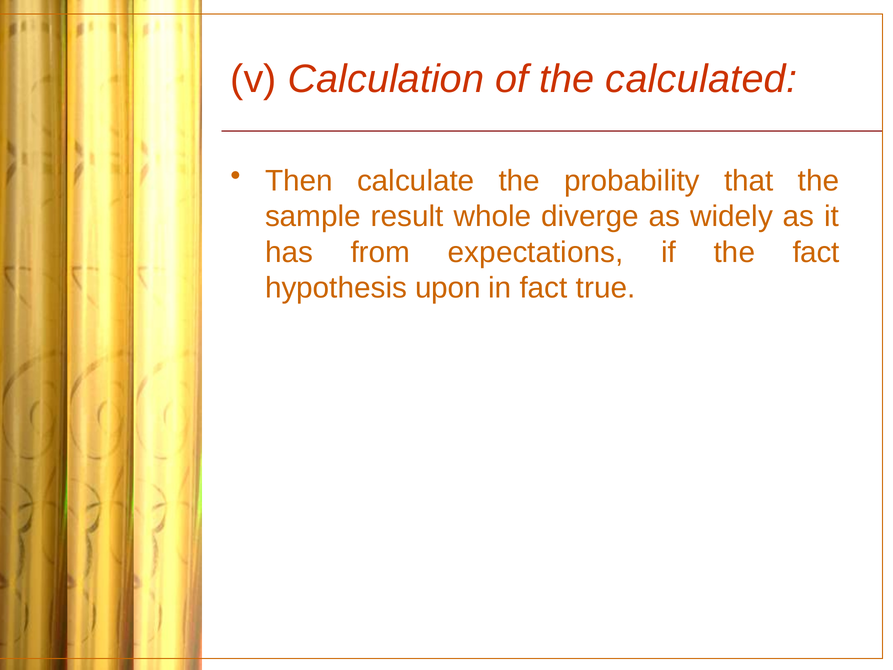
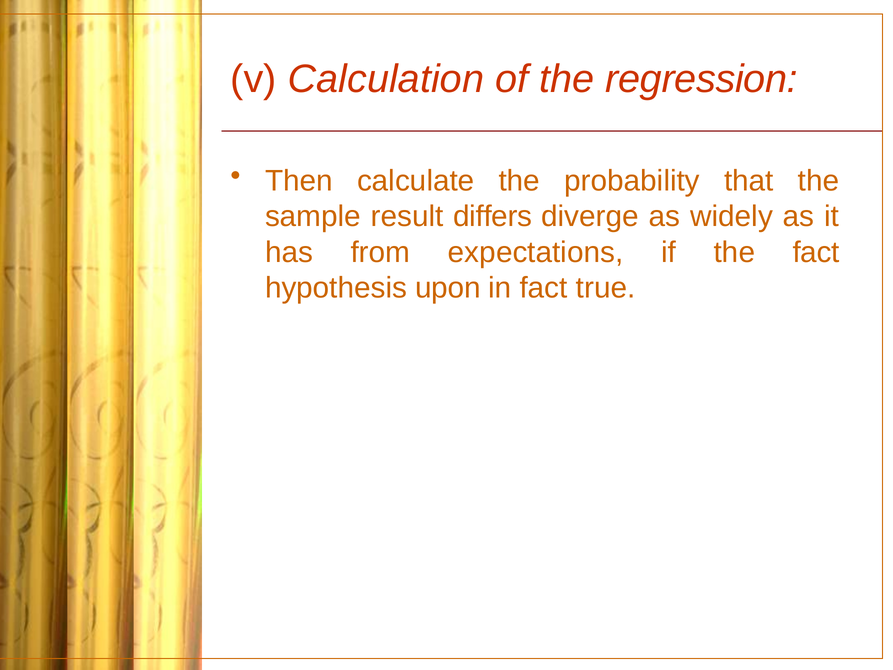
calculated: calculated -> regression (702, 79)
whole: whole -> differs (493, 216)
